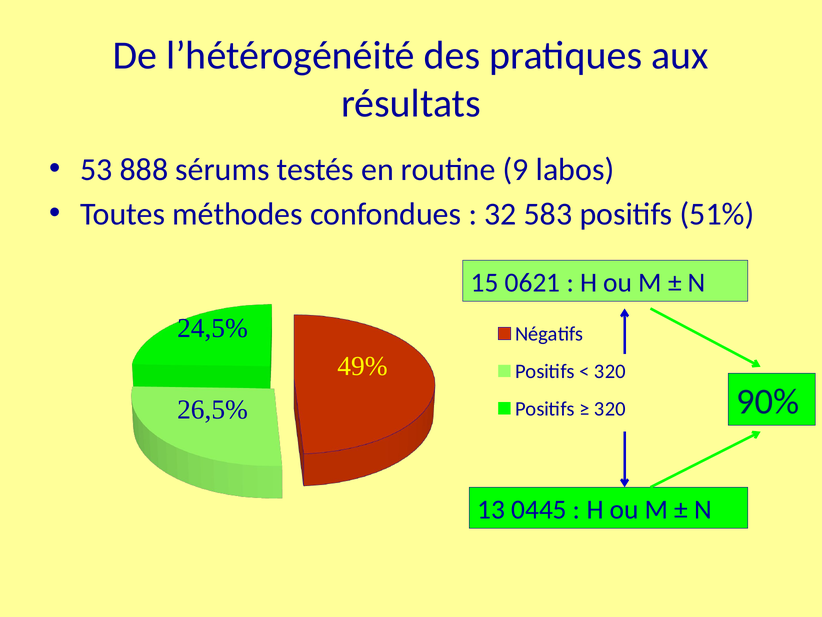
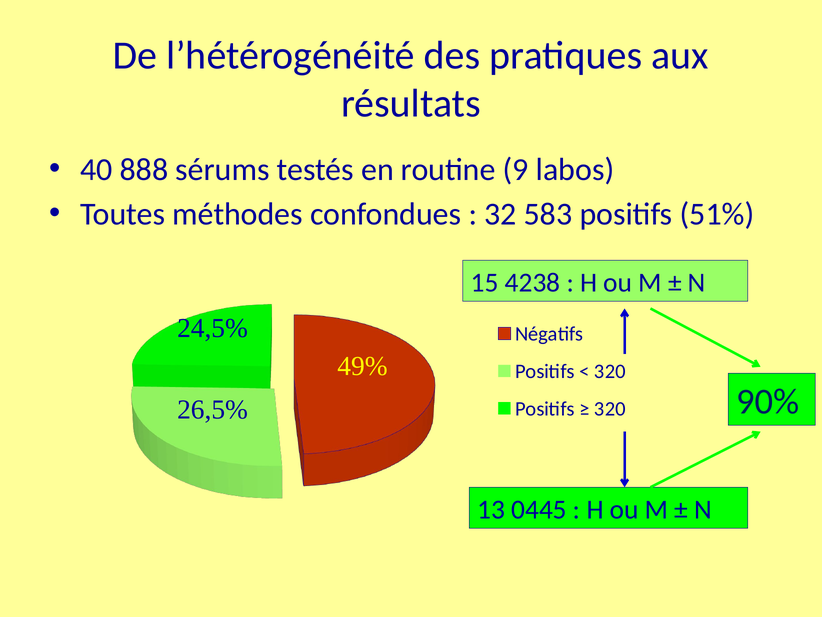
53: 53 -> 40 (96, 169)
0621: 0621 -> 4238 (533, 283)
